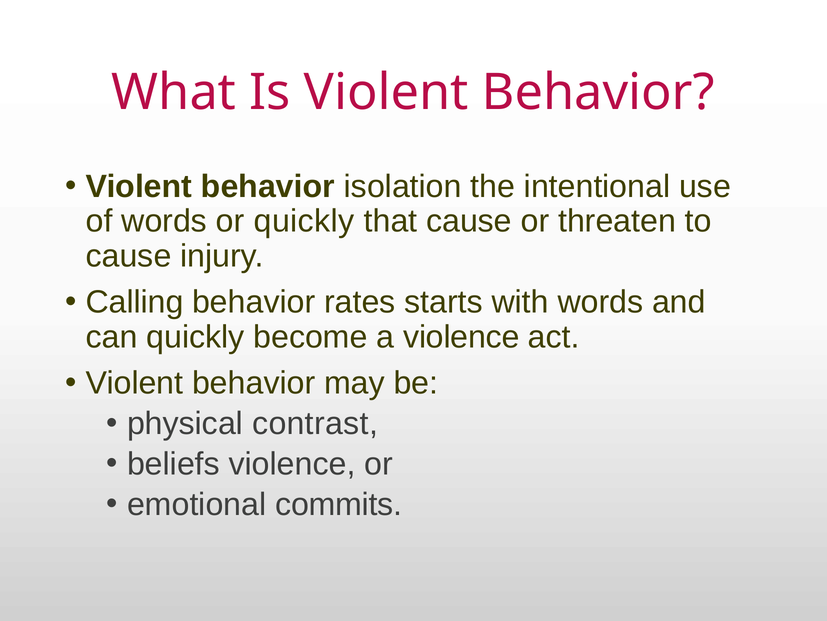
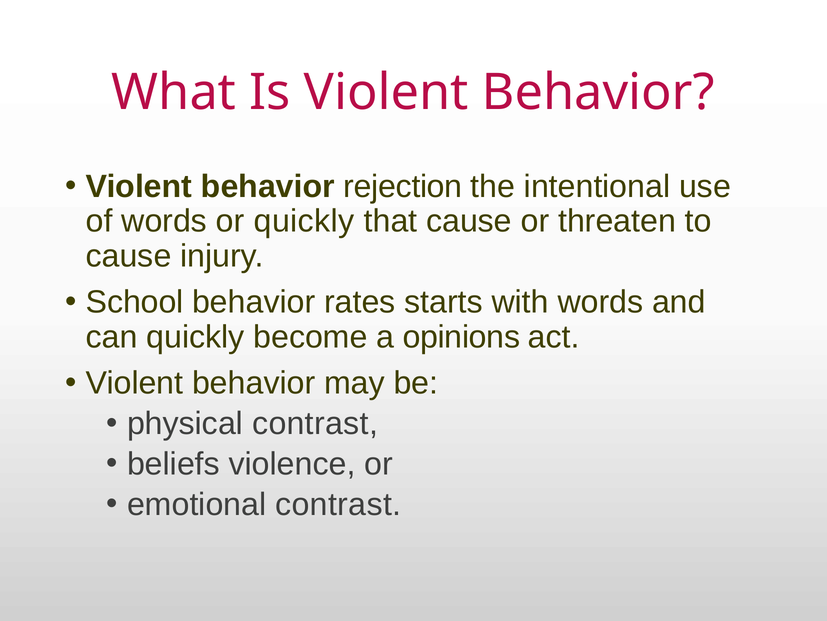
isolation: isolation -> rejection (403, 186)
Calling: Calling -> School (135, 302)
a violence: violence -> opinions (461, 337)
emotional commits: commits -> contrast (338, 504)
